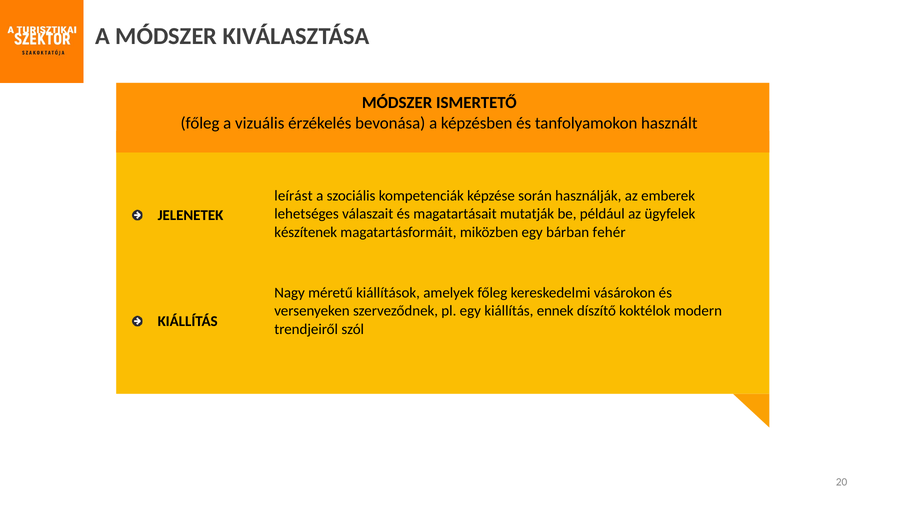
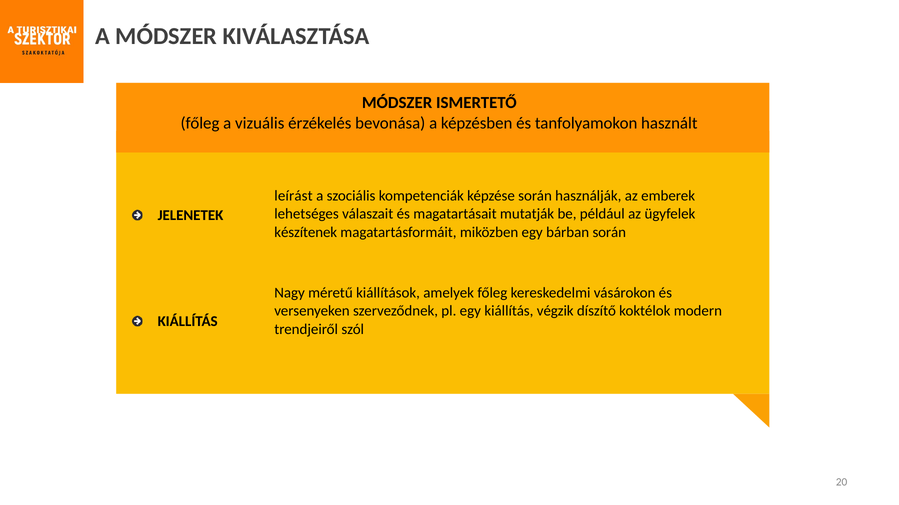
bárban fehér: fehér -> során (609, 233)
ennek: ennek -> végzik (555, 311)
